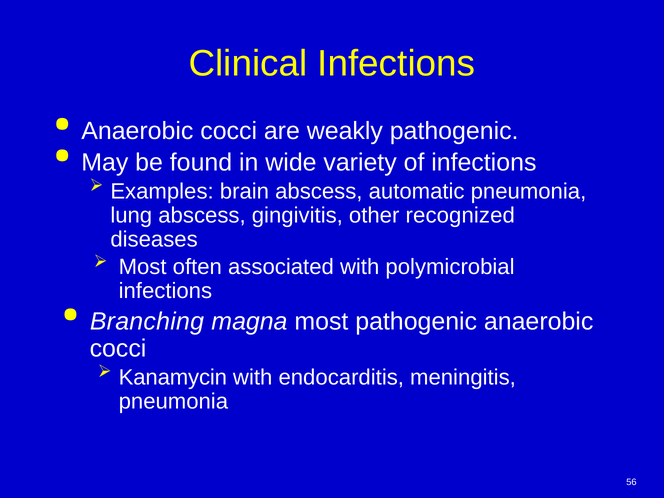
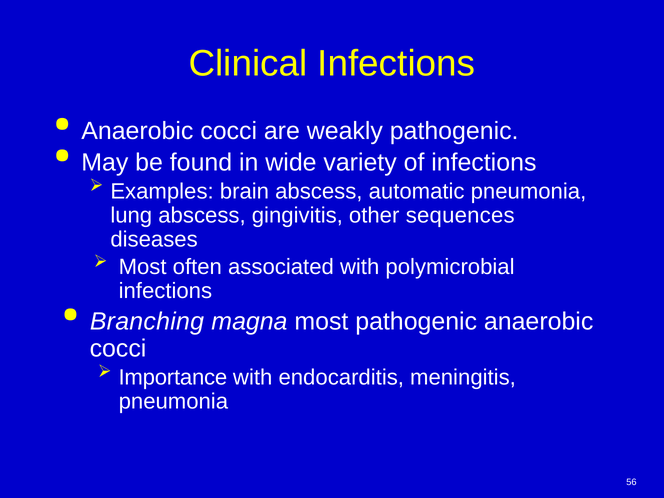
recognized: recognized -> sequences (460, 215)
Kanamycin: Kanamycin -> Importance (173, 377)
